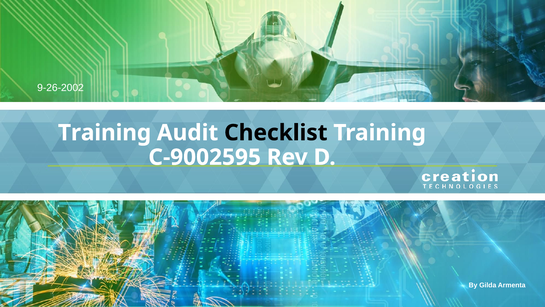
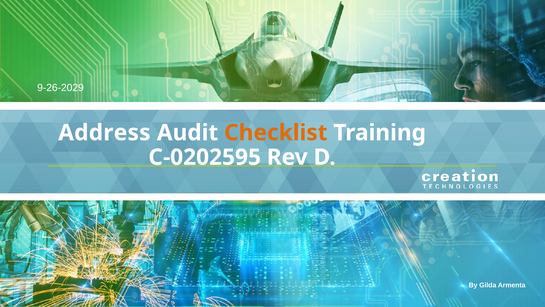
9-26-2002: 9-26-2002 -> 9-26-2029 (61, 88)
Training: Training -> Address (104, 133)
Checklist colour: black -> orange (276, 133)
C-9002595: C-9002595 -> C-0202595 (205, 157)
